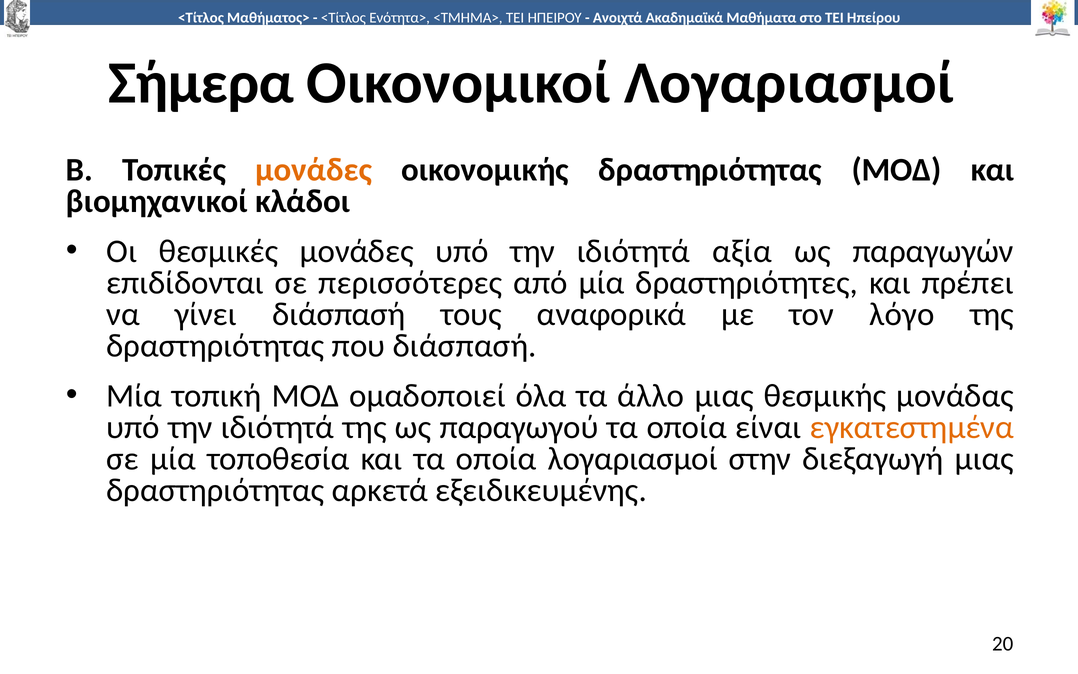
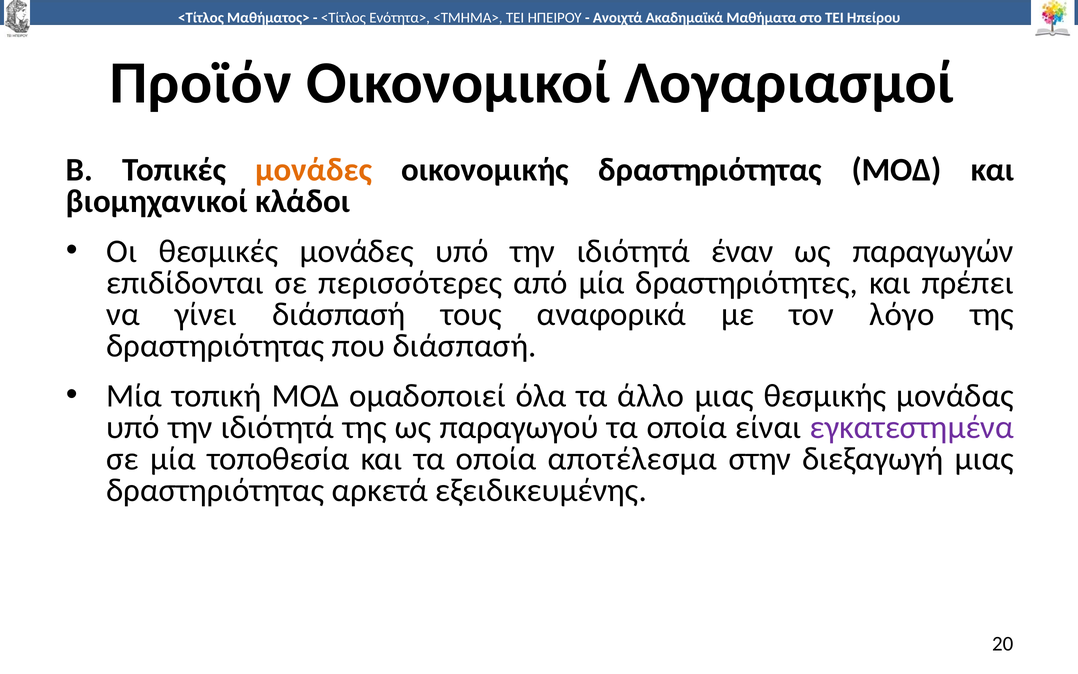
Σήμερα: Σήμερα -> Προϊόν (201, 83)
αξία: αξία -> έναν (742, 251)
εγκατεστημένα colour: orange -> purple (912, 427)
οποία λογαριασμοί: λογαριασμοί -> αποτέλεσμα (632, 459)
